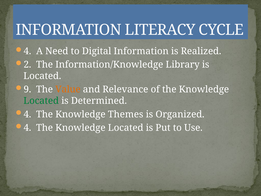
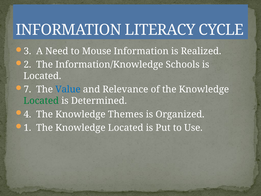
4: 4 -> 3 (27, 51)
Digital: Digital -> Mouse (97, 51)
Library: Library -> Schools (183, 65)
9: 9 -> 7 (27, 89)
Value colour: orange -> blue (68, 89)
4: 4 -> 1 (27, 128)
